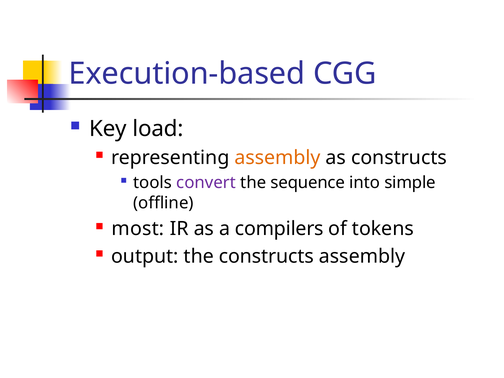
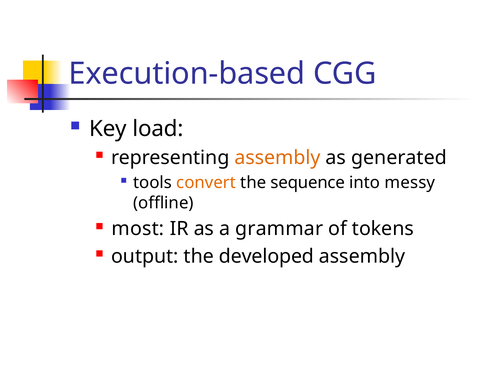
as constructs: constructs -> generated (399, 158)
convert colour: purple -> orange (206, 183)
simple: simple -> messy (410, 183)
compilers: compilers -> grammar (279, 229)
the constructs: constructs -> developed (266, 256)
